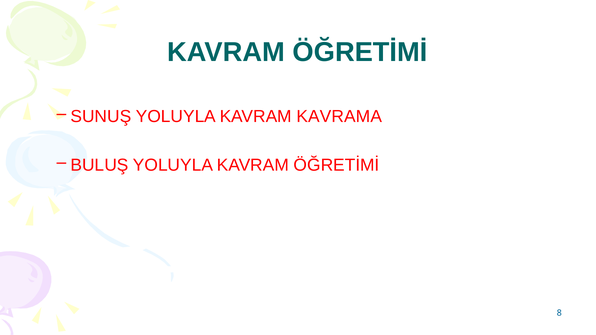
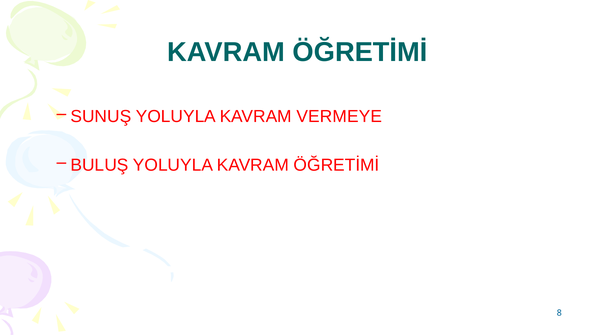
KAVRAMA: KAVRAMA -> VERMEYE (339, 116)
